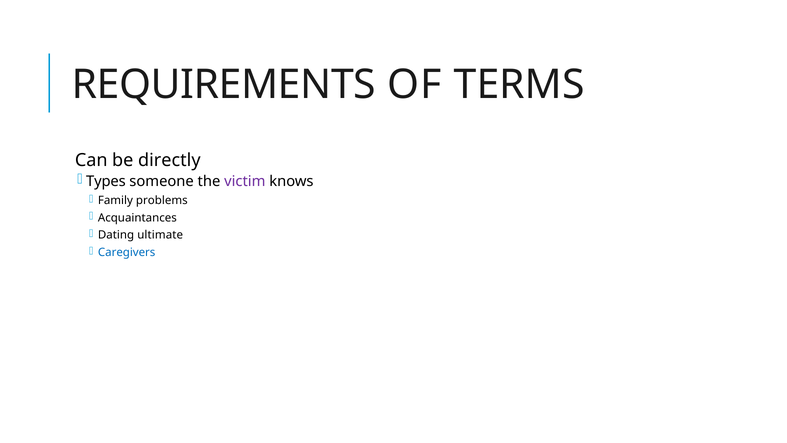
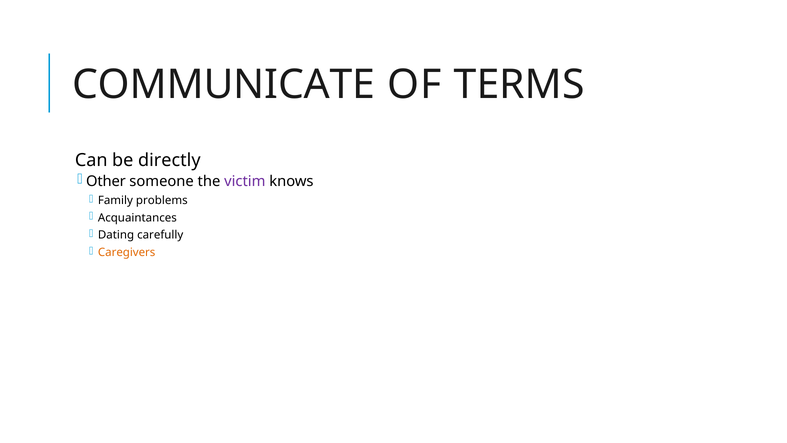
REQUIREMENTS: REQUIREMENTS -> COMMUNICATE (224, 84)
Types: Types -> Other (106, 181)
ultimate: ultimate -> carefully (160, 235)
Caregivers colour: blue -> orange (127, 252)
